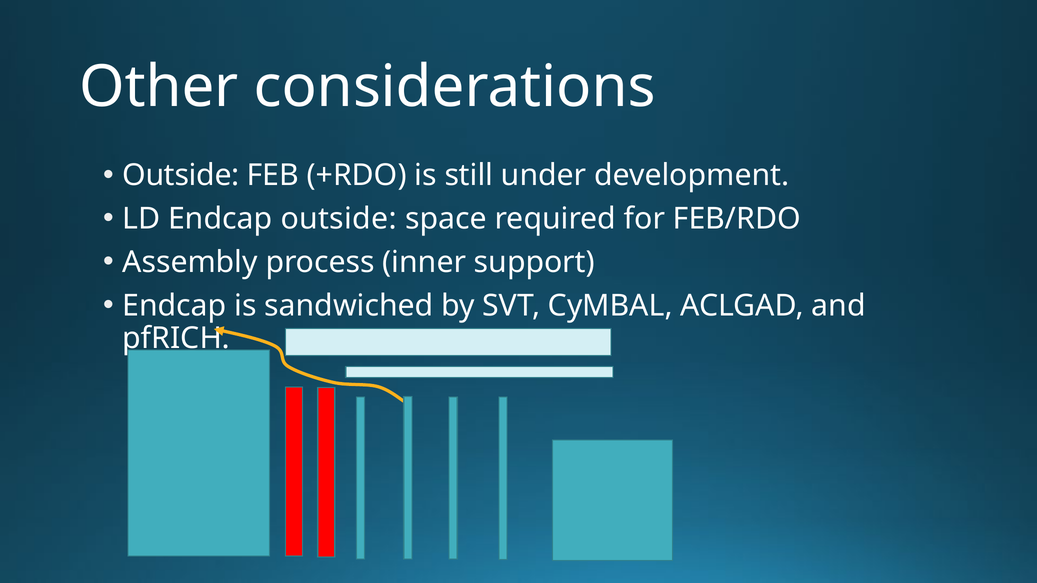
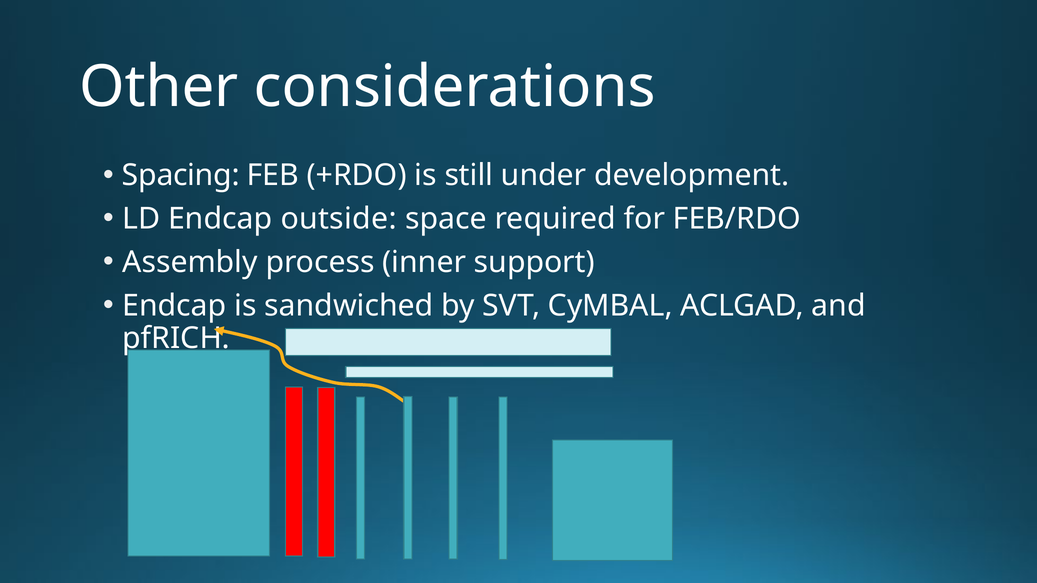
Outside: Outside -> Spacing (181, 175)
